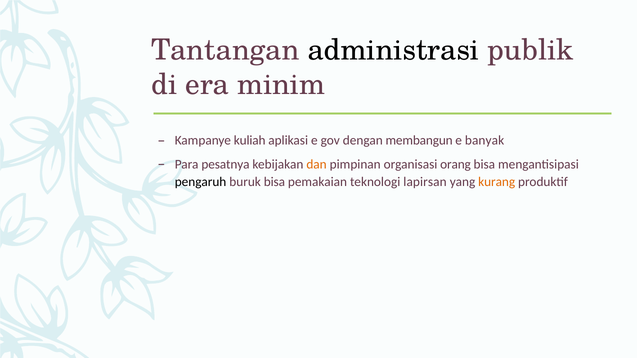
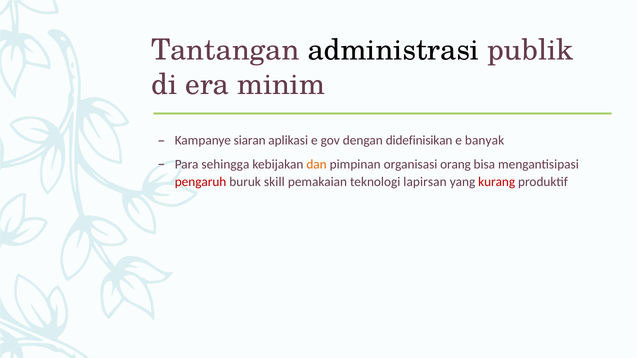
kuliah: kuliah -> siaran (250, 140)
membangun: membangun -> didefinisikan (419, 140)
pesatnya: pesatnya -> sehingga (225, 164)
pengaruh colour: black -> red (201, 182)
buruk bisa: bisa -> skill (274, 182)
kurang colour: orange -> red (497, 182)
